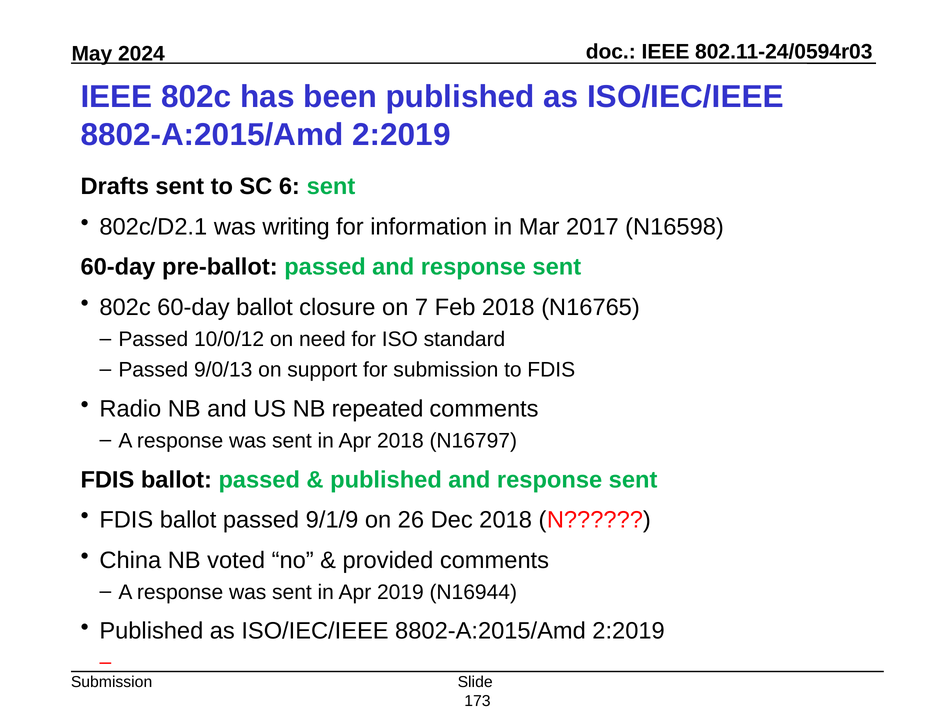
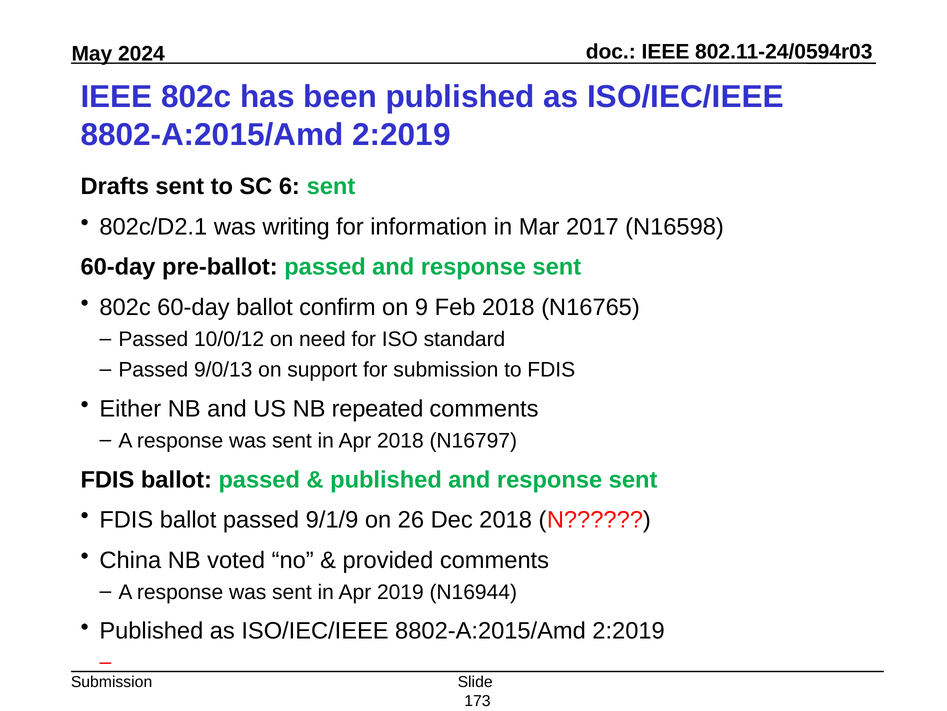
closure: closure -> confirm (337, 307)
7: 7 -> 9 (422, 307)
Radio: Radio -> Either (130, 408)
